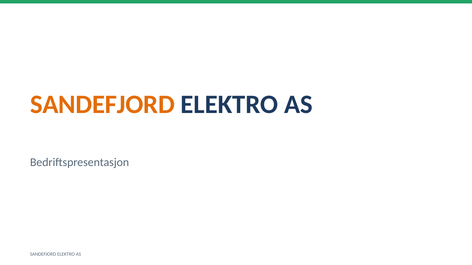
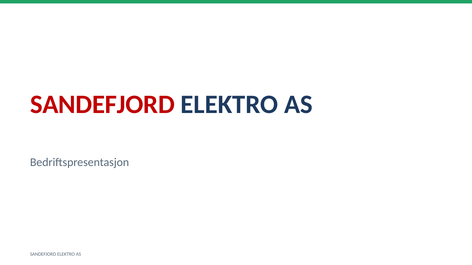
SANDEFJORD colour: orange -> red (102, 105)
